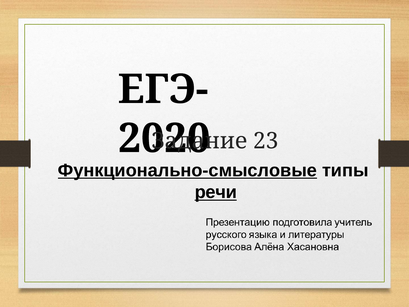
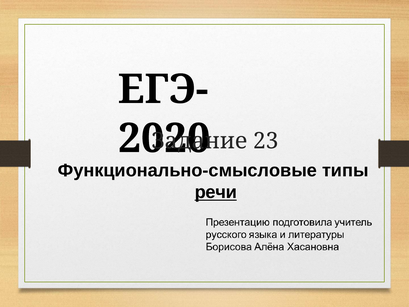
Функционально-смысловые underline: present -> none (187, 170)
